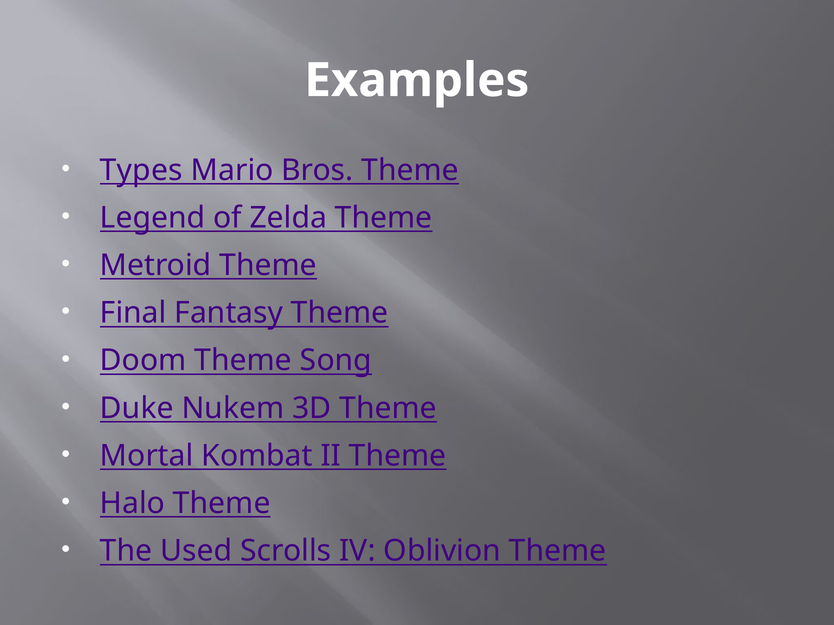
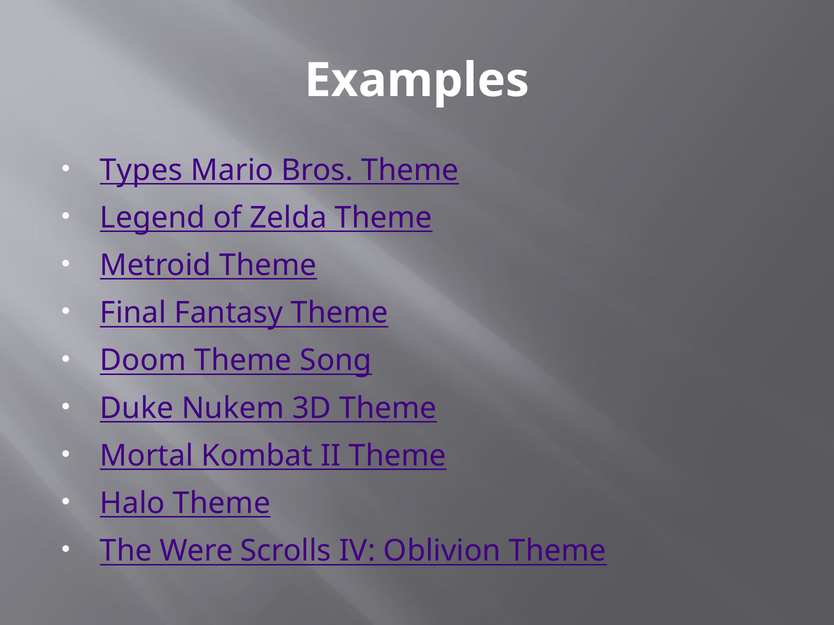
Used: Used -> Were (196, 551)
